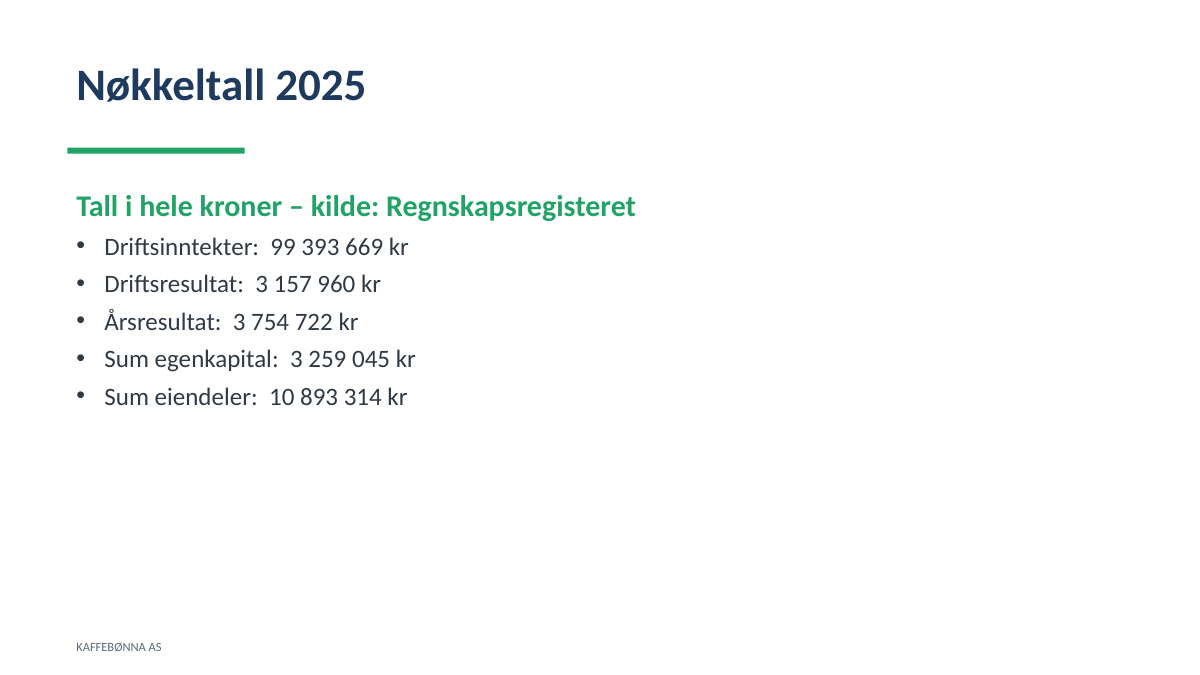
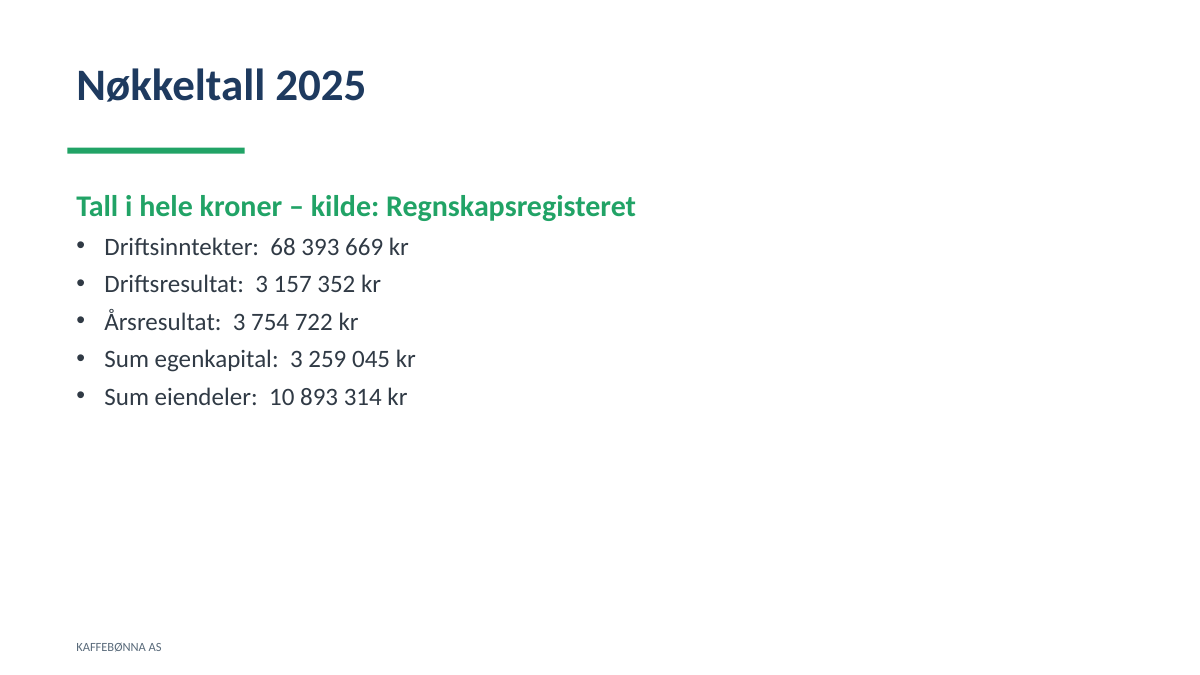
99: 99 -> 68 (283, 247)
960: 960 -> 352 (336, 284)
